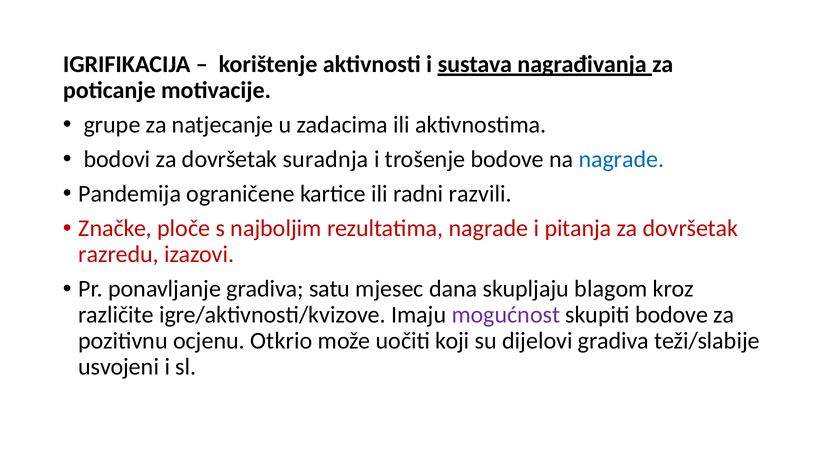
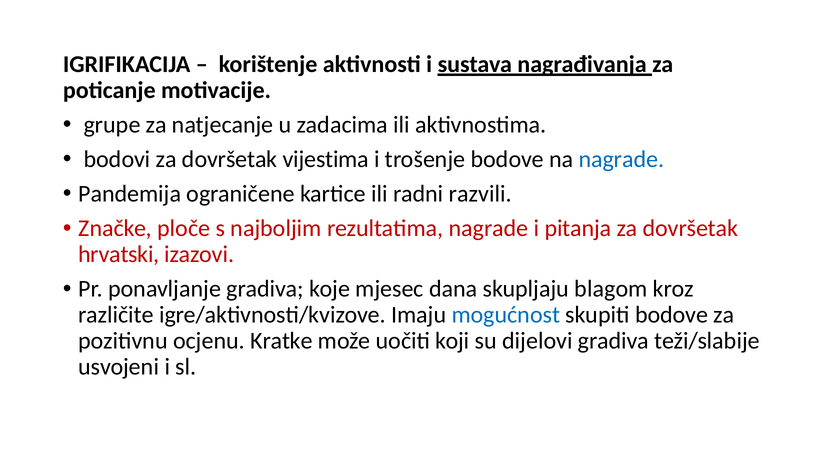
suradnja: suradnja -> vijestima (326, 159)
razredu: razredu -> hrvatski (119, 254)
satu: satu -> koje (330, 289)
mogućnost colour: purple -> blue (506, 315)
Otkrio: Otkrio -> Kratke (281, 341)
